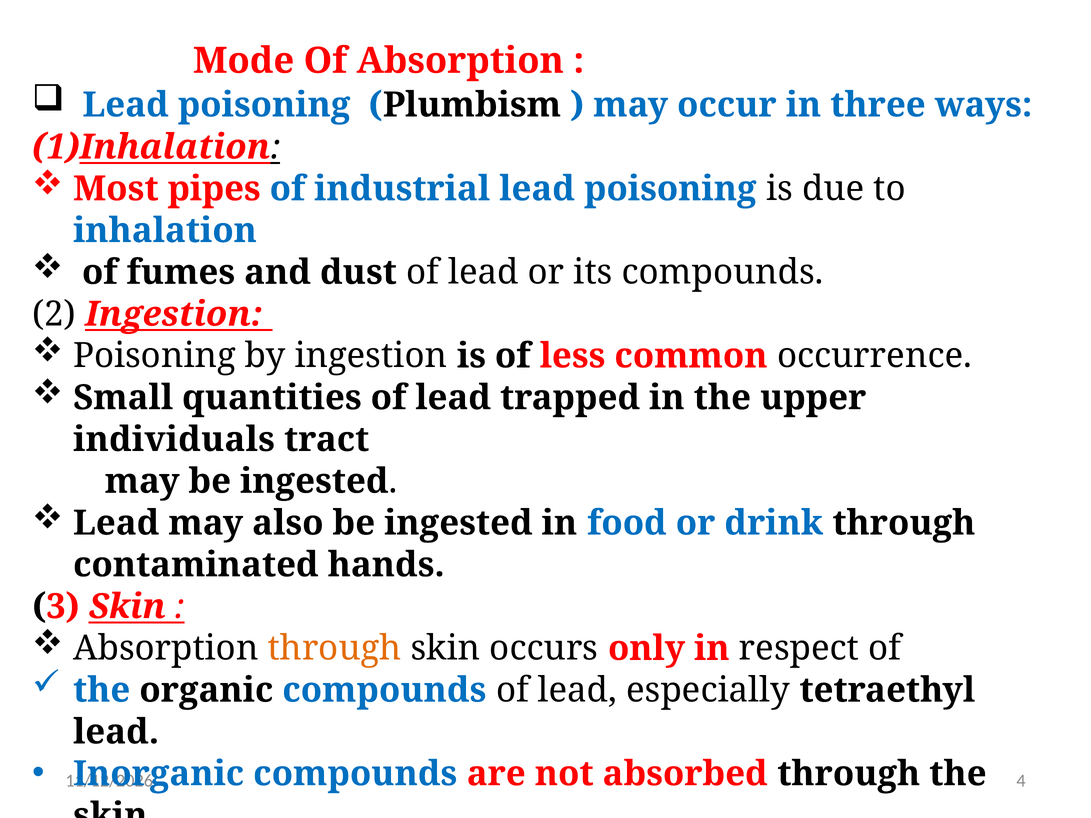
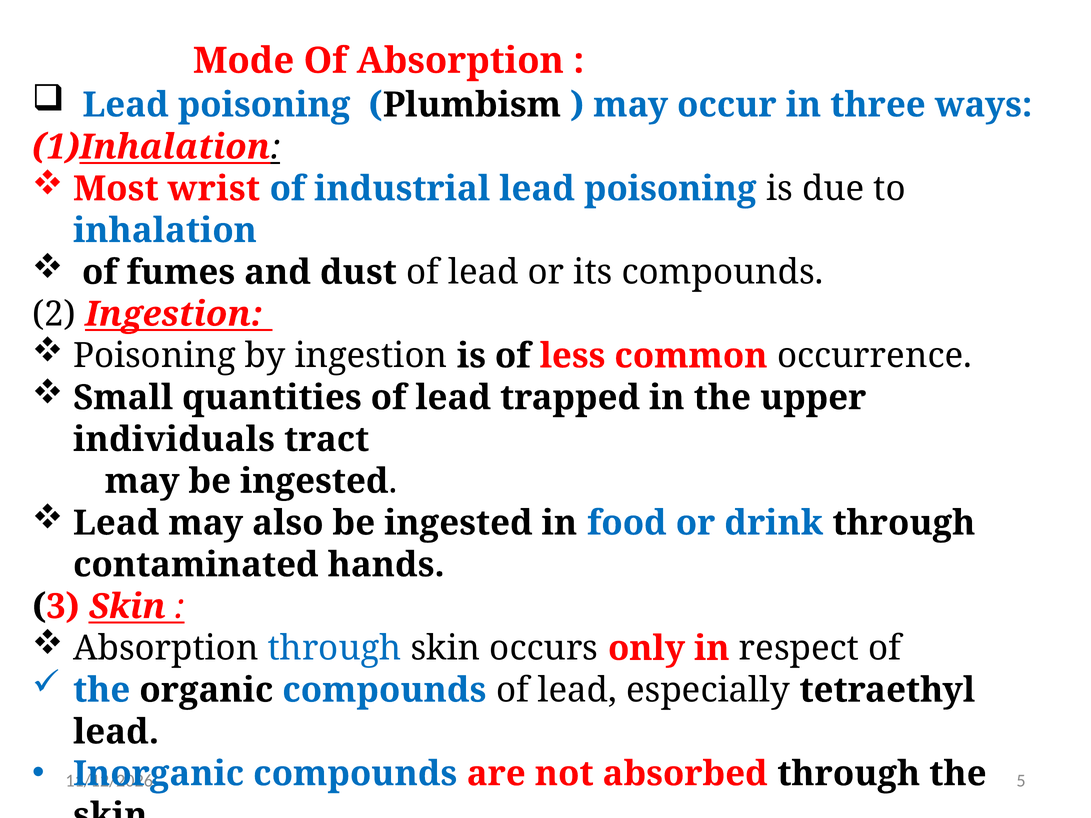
pipes: pipes -> wrist (214, 189)
through colour: orange -> blue (335, 649)
4: 4 -> 5 (1021, 781)
